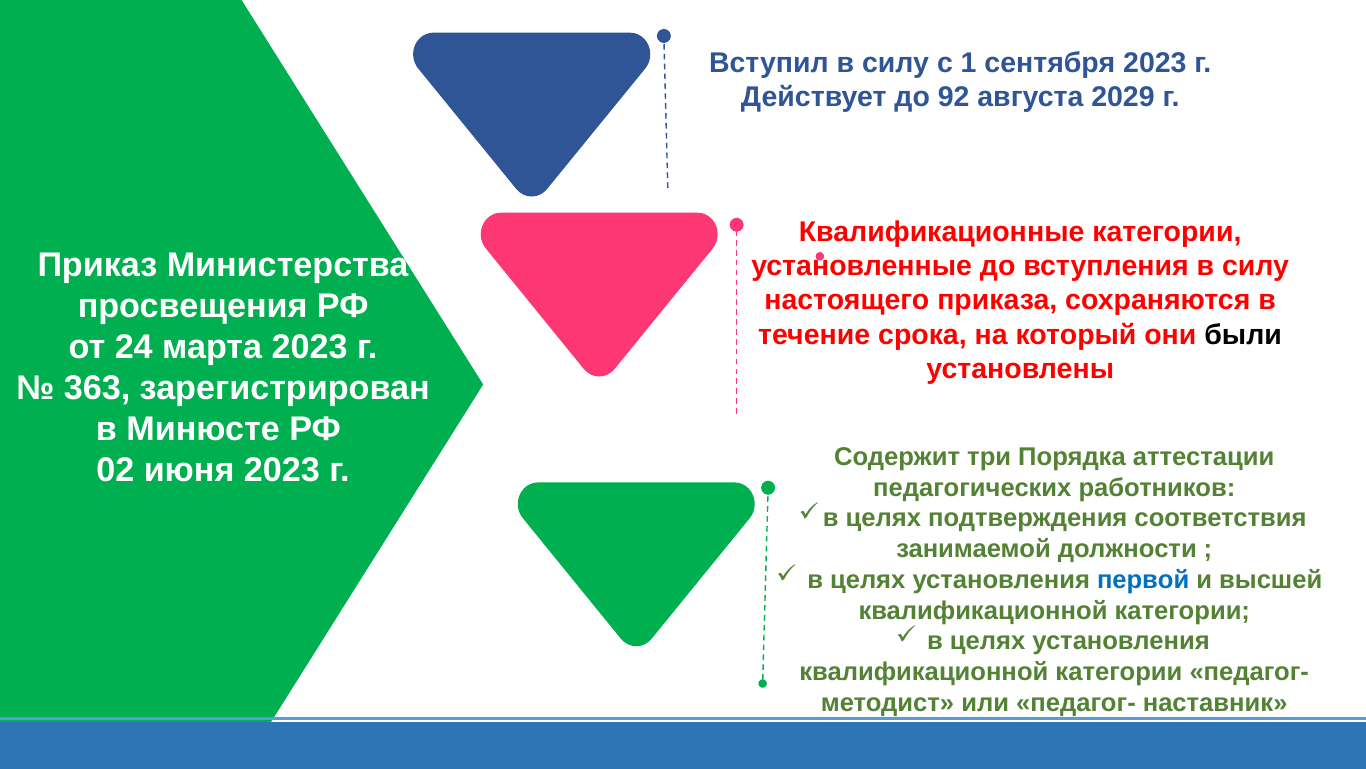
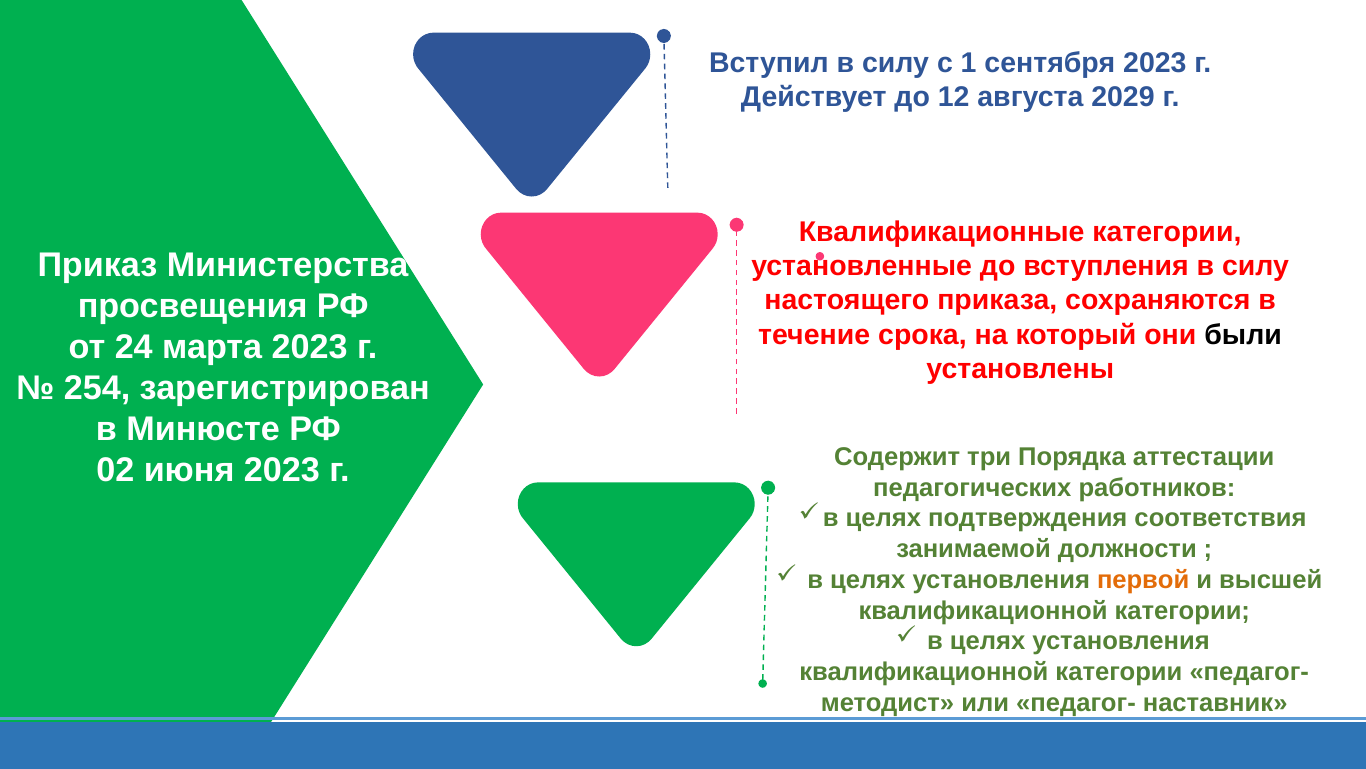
92: 92 -> 12 (954, 97)
363: 363 -> 254 (97, 388)
первой colour: blue -> orange (1143, 580)
